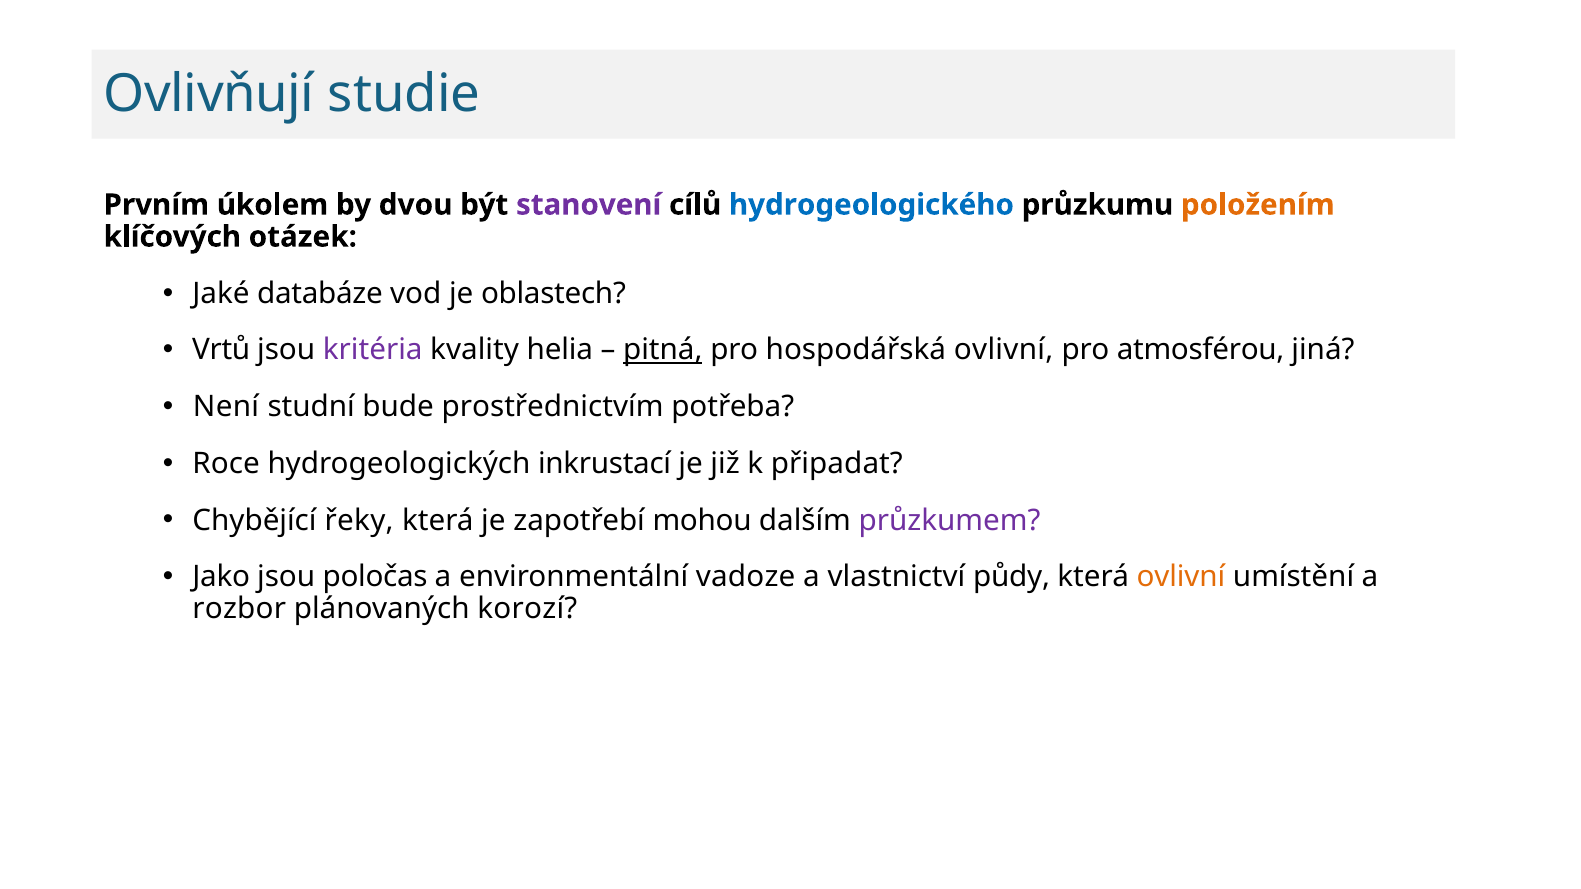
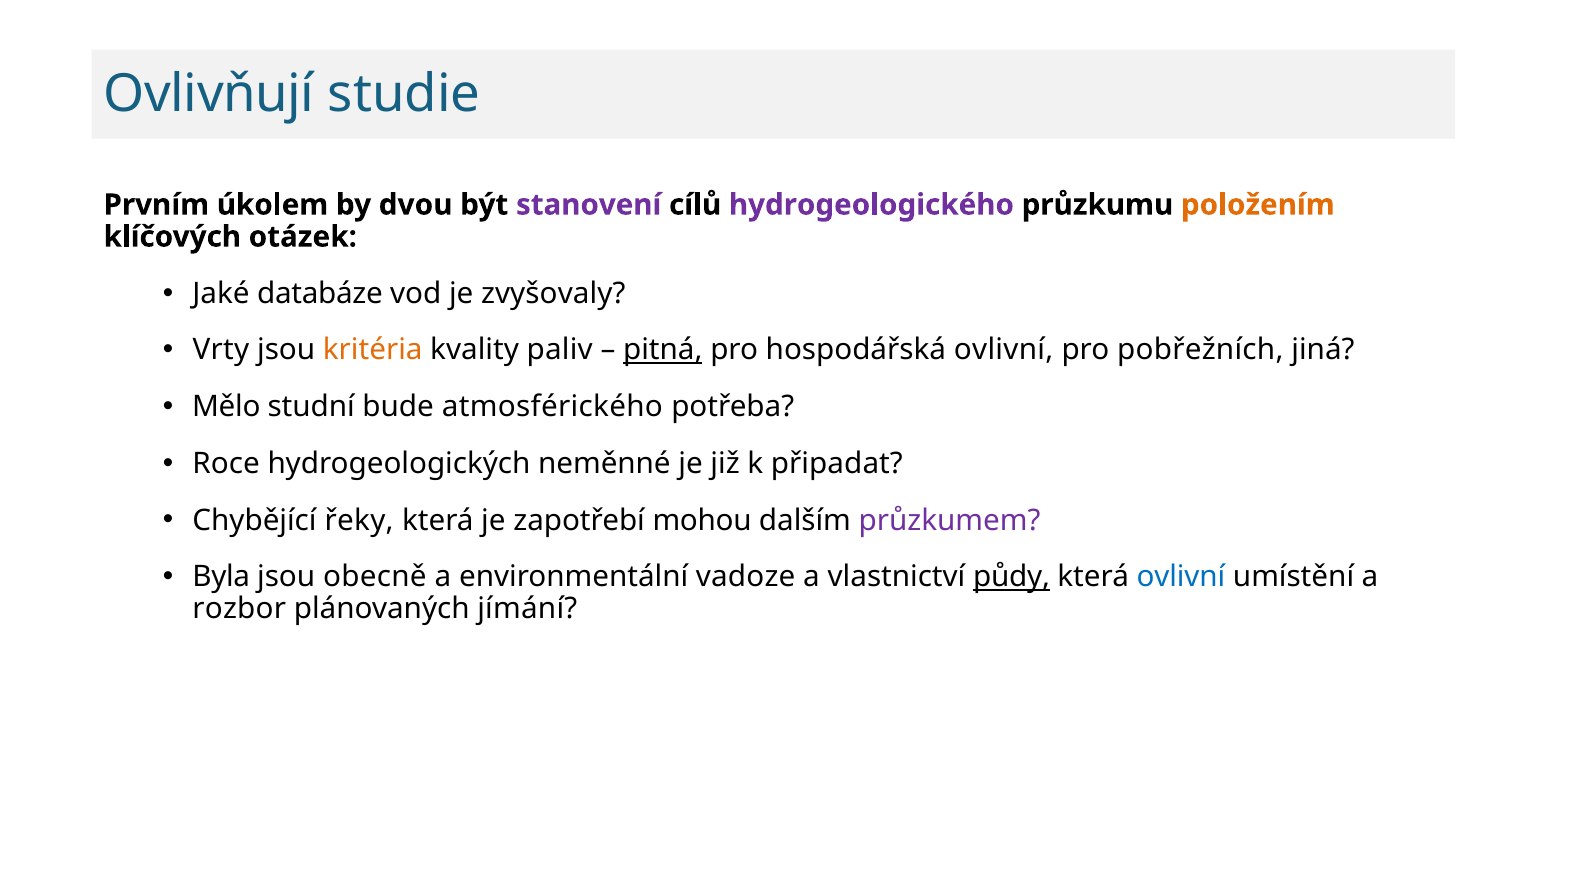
hydrogeologického colour: blue -> purple (871, 205)
oblastech: oblastech -> zvyšovaly (553, 294)
Vrtů: Vrtů -> Vrty (221, 350)
kritéria colour: purple -> orange (373, 350)
helia: helia -> paliv (560, 350)
atmosférou: atmosférou -> pobřežních (1200, 350)
Není: Není -> Mělo (226, 407)
prostřednictvím: prostřednictvím -> atmosférického (552, 407)
inkrustací: inkrustací -> neměnné (604, 464)
Jako: Jako -> Byla (221, 577)
poločas: poločas -> obecně (375, 577)
půdy underline: none -> present (1012, 577)
ovlivní colour: orange -> blue (1181, 577)
korozí: korozí -> jímání (527, 609)
